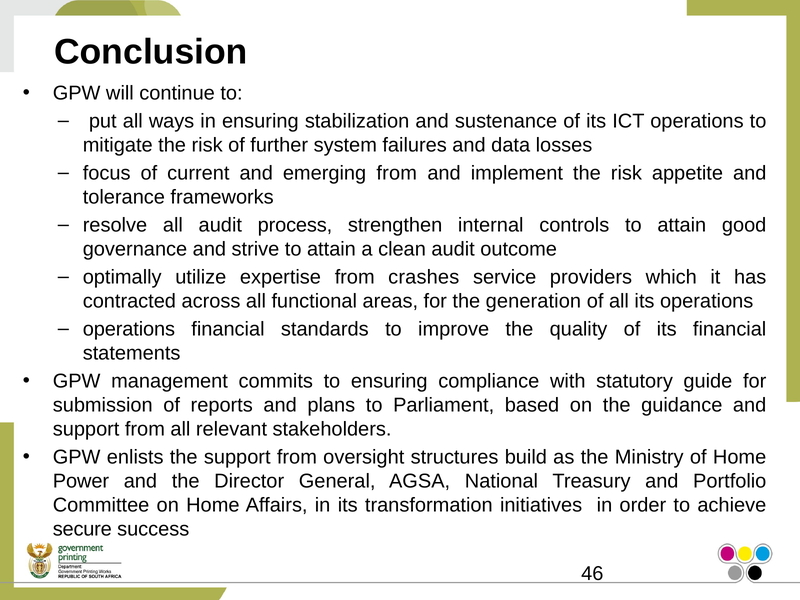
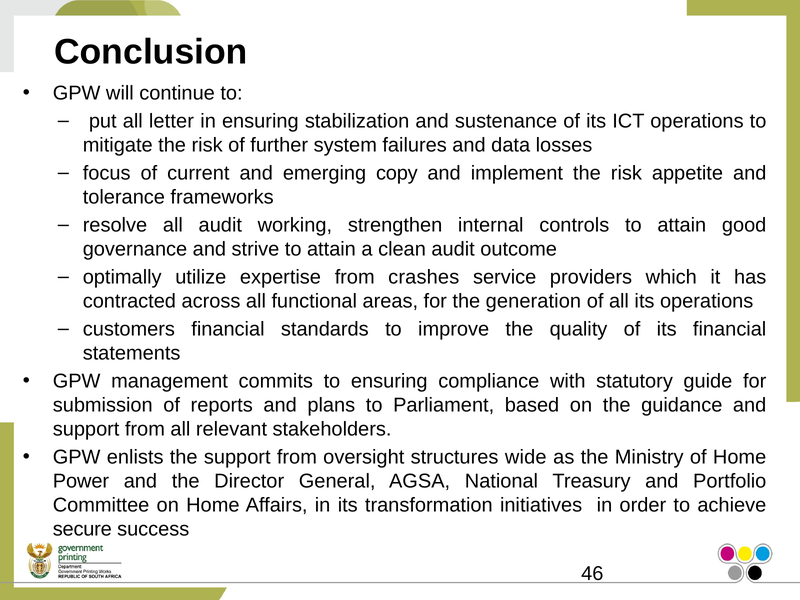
ways: ways -> letter (171, 121)
emerging from: from -> copy (397, 173)
process: process -> working (295, 225)
operations: operations -> customers (129, 329)
build: build -> wide (526, 457)
